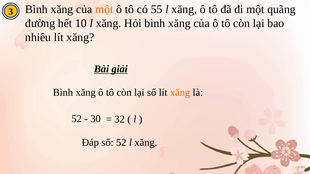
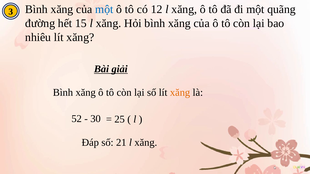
một colour: orange -> blue (104, 9)
55: 55 -> 12 (157, 9)
10: 10 -> 15 (81, 23)
32: 32 -> 25 (120, 119)
số 52: 52 -> 21 (121, 143)
